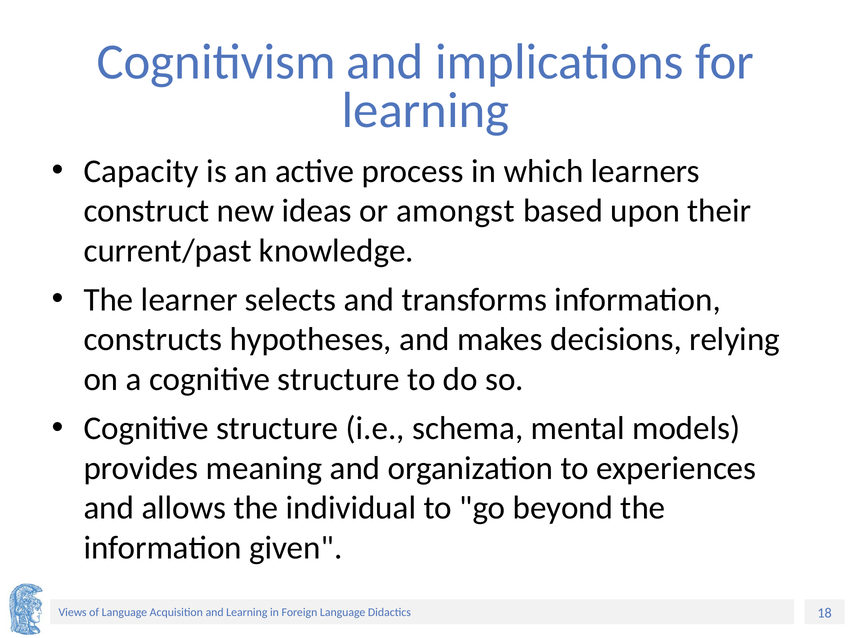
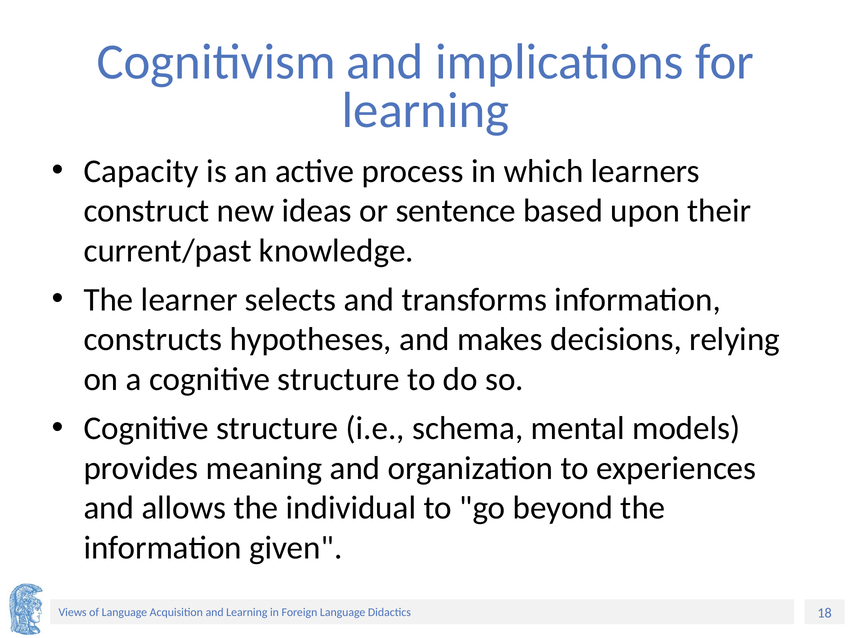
amongst: amongst -> sentence (456, 211)
